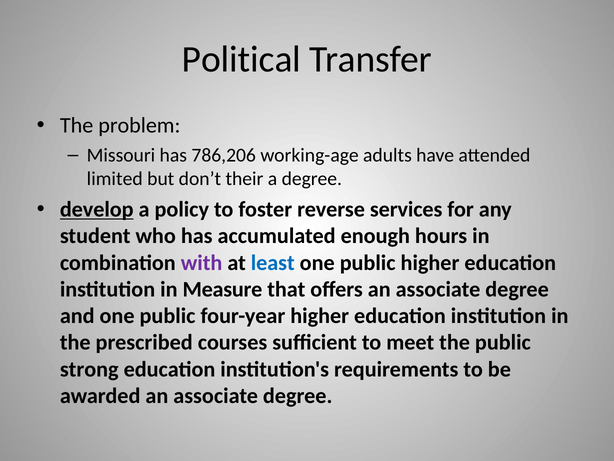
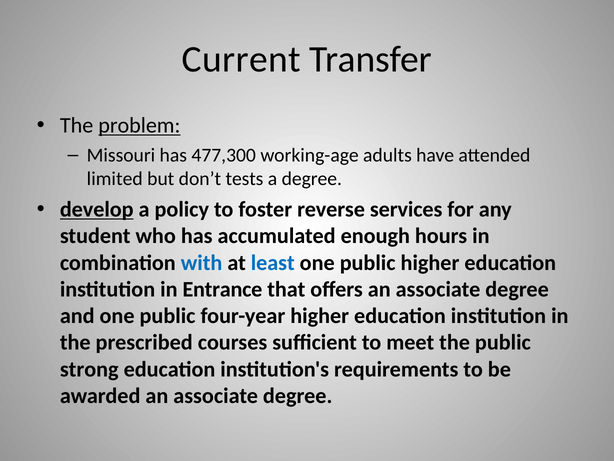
Political: Political -> Current (241, 59)
problem underline: none -> present (139, 125)
786,206: 786,206 -> 477,300 (224, 155)
their: their -> tests (244, 179)
with colour: purple -> blue (202, 262)
Measure: Measure -> Entrance (222, 289)
